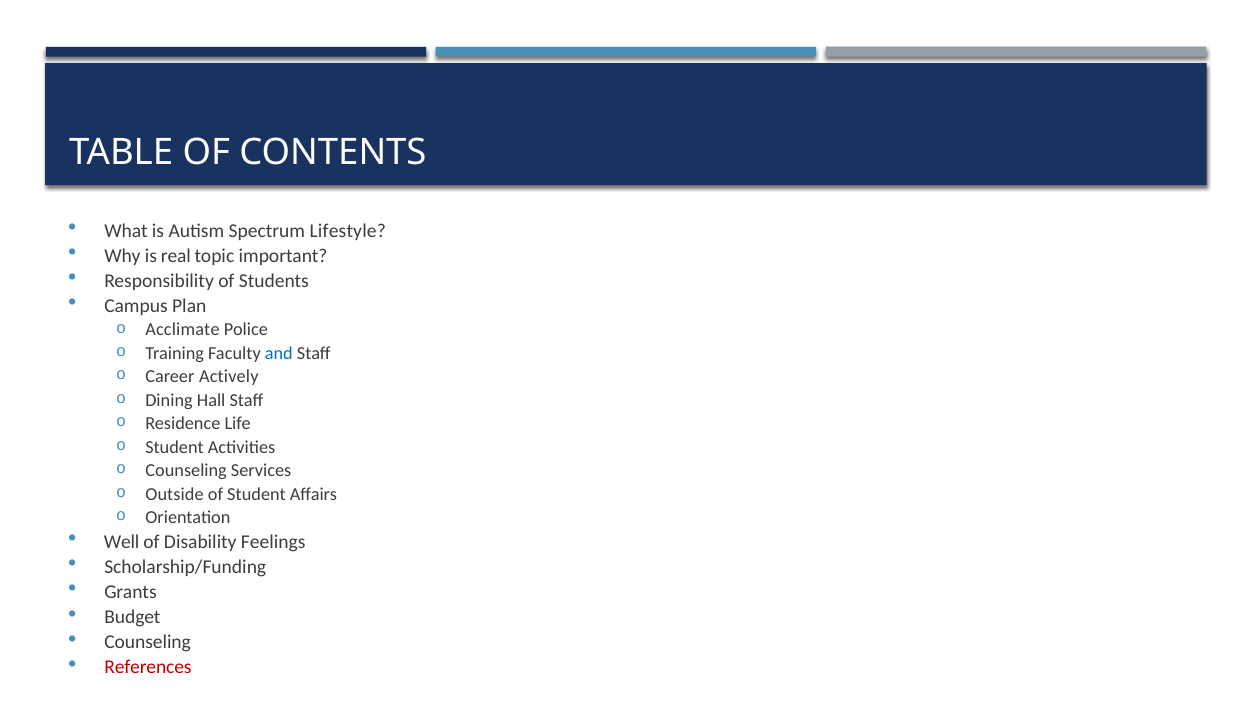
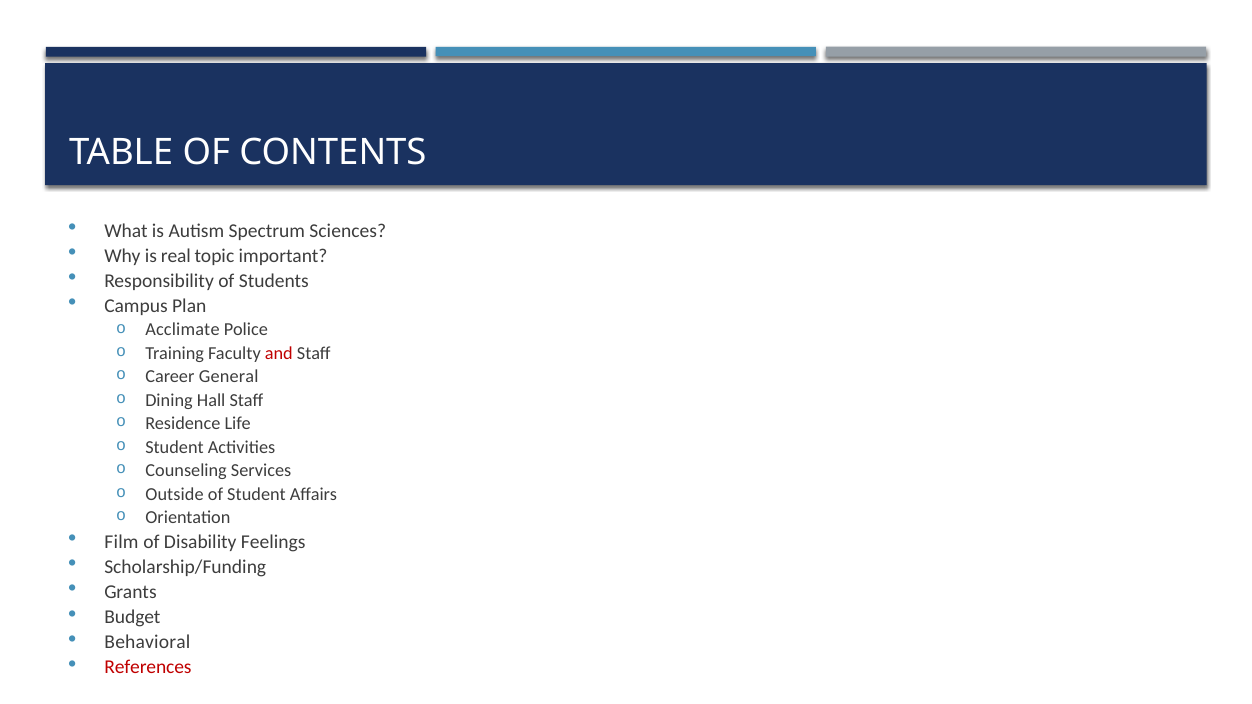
Lifestyle: Lifestyle -> Sciences (348, 231)
and colour: blue -> red (279, 354)
Actively: Actively -> General (229, 377)
Well: Well -> Film (121, 542)
Counseling: Counseling -> Behavioral (147, 642)
